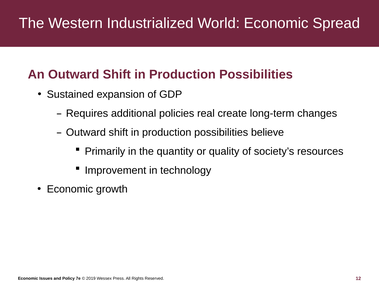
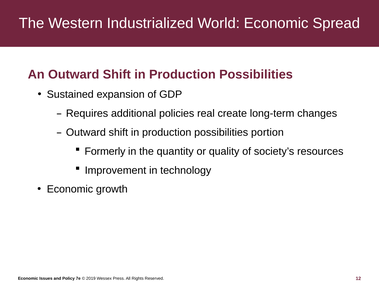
believe: believe -> portion (267, 133)
Primarily: Primarily -> Formerly (105, 151)
